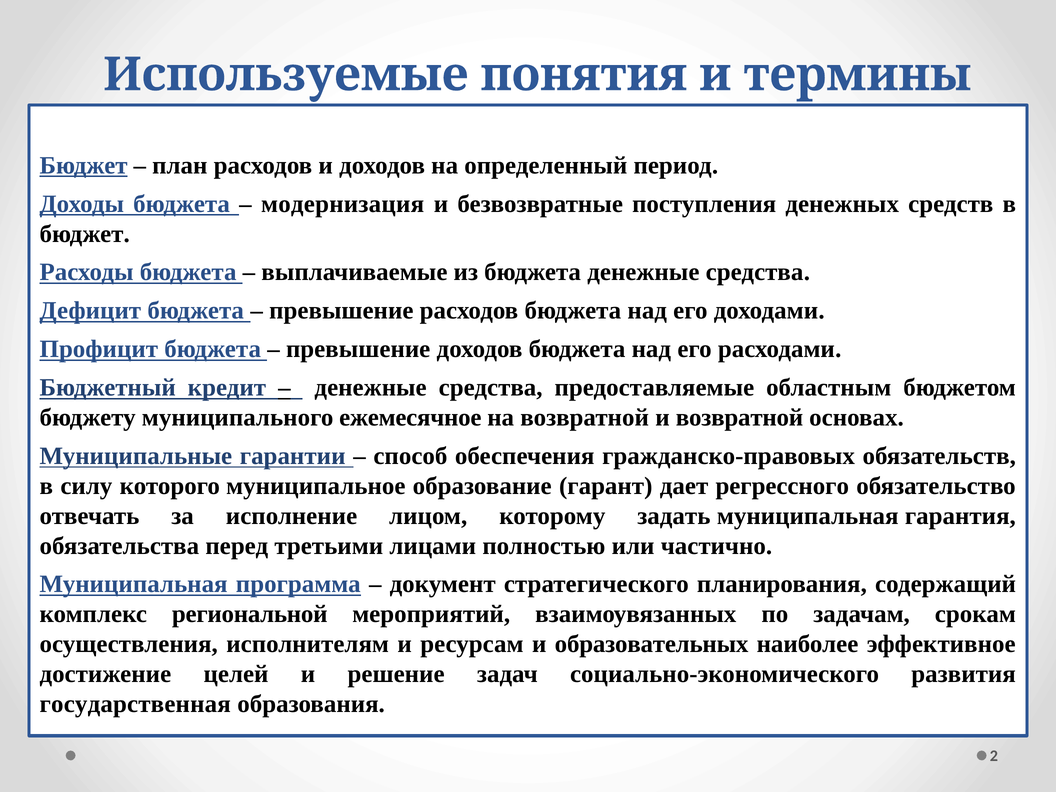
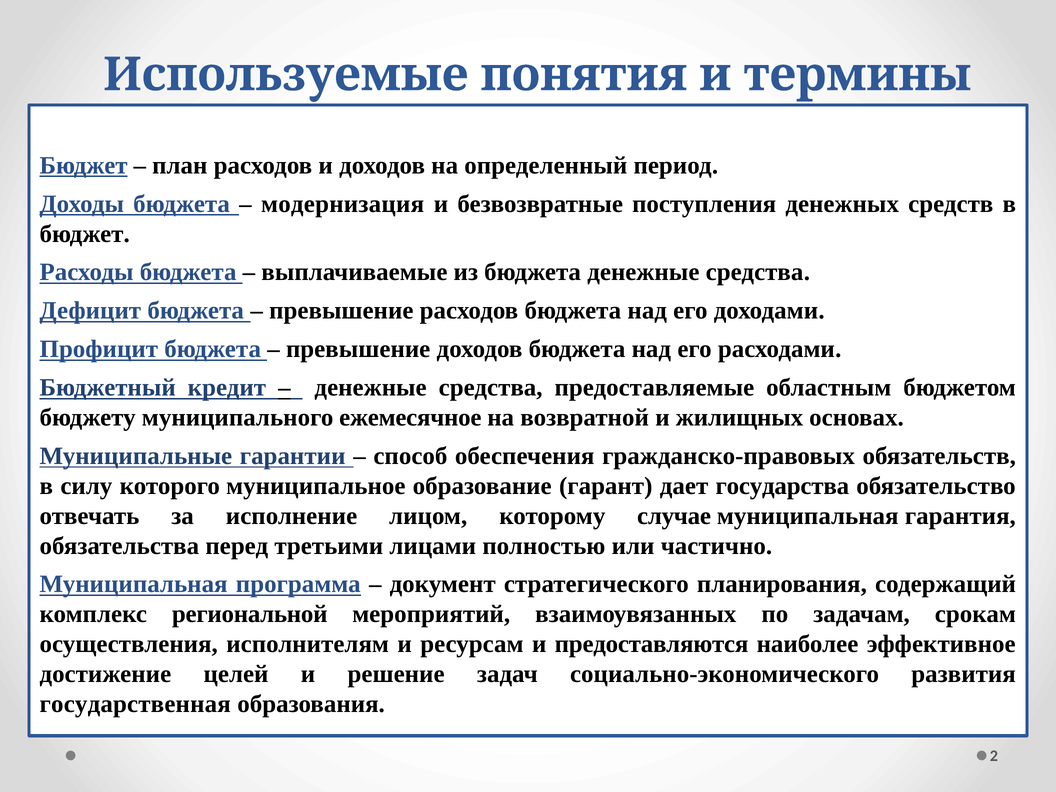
и возвратной: возвратной -> жилищных (739, 418)
регрессного: регрессного -> государства (782, 486)
задать: задать -> случае (674, 516)
образовательных: образовательных -> предоставляются (652, 644)
